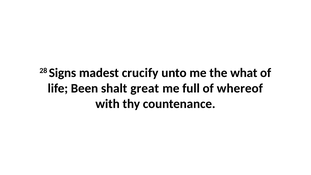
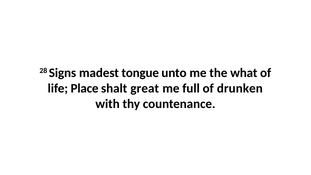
crucify: crucify -> tongue (140, 73)
Been: Been -> Place (85, 88)
whereof: whereof -> drunken (240, 88)
